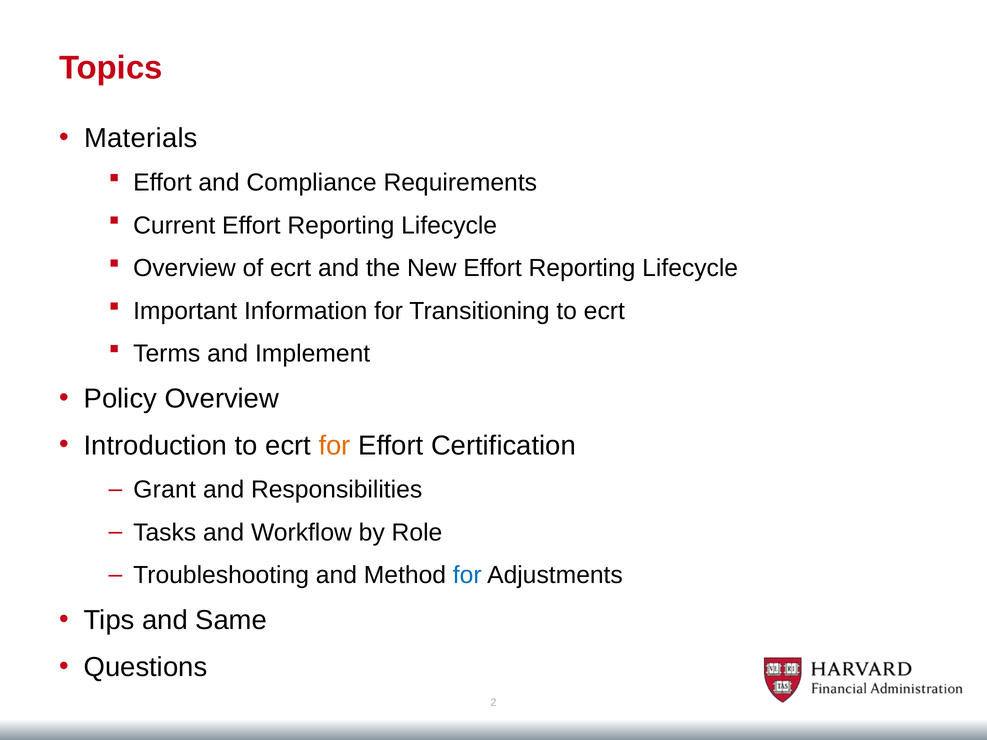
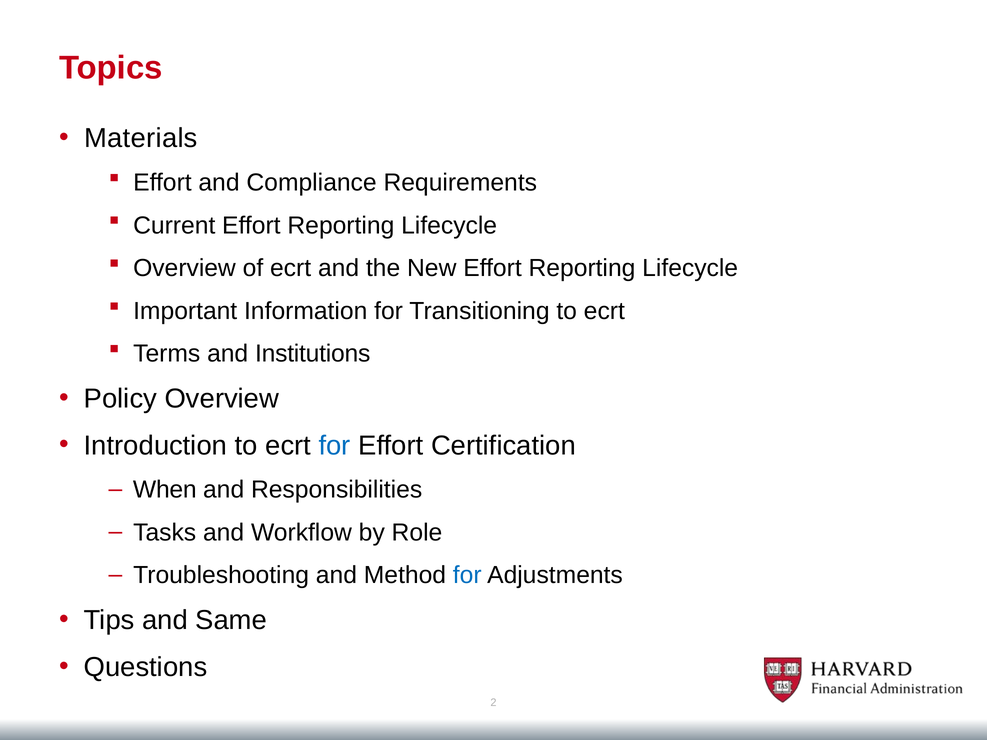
Implement: Implement -> Institutions (313, 354)
for colour: orange -> blue (335, 446)
Grant: Grant -> When (165, 490)
